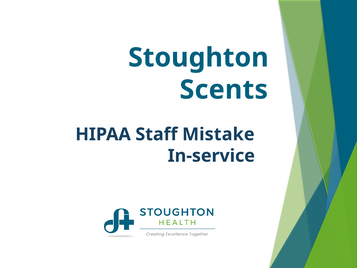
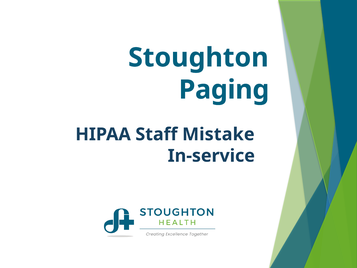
Scents: Scents -> Paging (224, 90)
